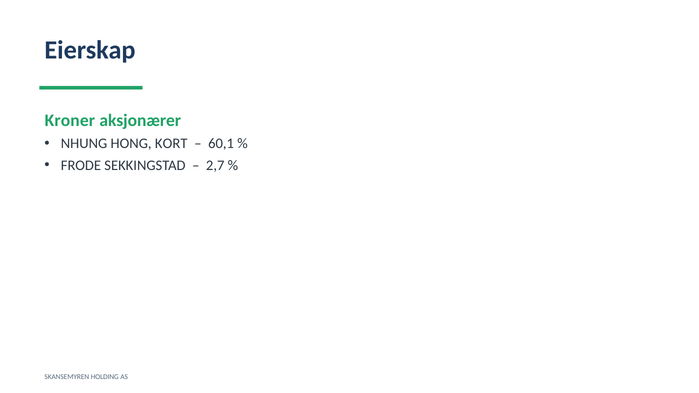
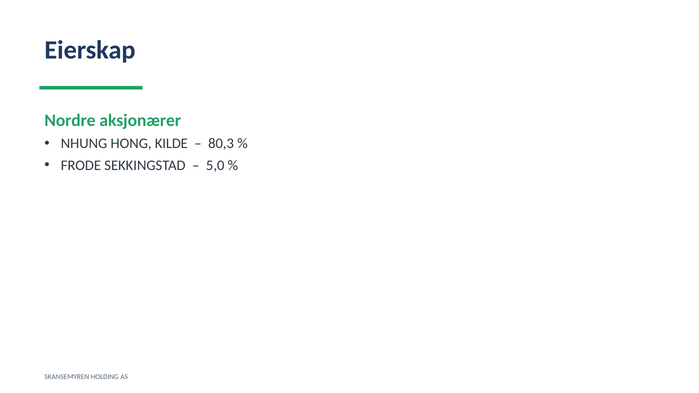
Kroner: Kroner -> Nordre (70, 120)
KORT: KORT -> KILDE (171, 144)
60,1: 60,1 -> 80,3 (221, 144)
2,7: 2,7 -> 5,0 (215, 166)
